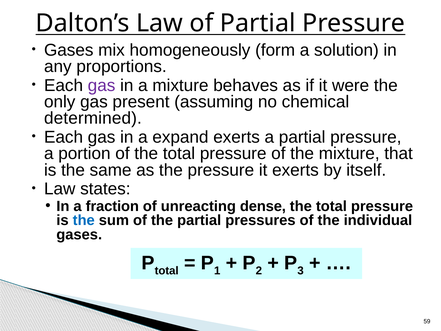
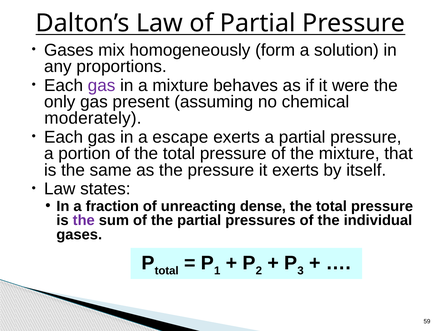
determined: determined -> moderately (93, 118)
expand: expand -> escape (180, 137)
the colour: blue -> purple (84, 220)
